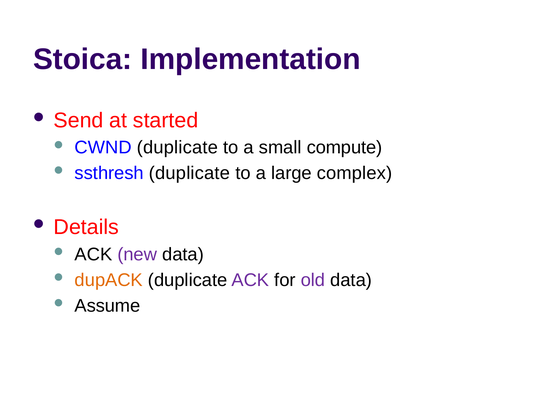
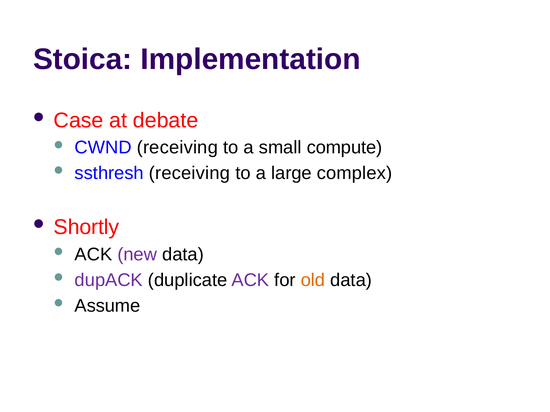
Send: Send -> Case (79, 121)
started: started -> debate (166, 121)
CWND duplicate: duplicate -> receiving (177, 148)
ssthresh duplicate: duplicate -> receiving (190, 173)
Details: Details -> Shortly (86, 227)
dupACK colour: orange -> purple (109, 280)
old colour: purple -> orange (313, 280)
